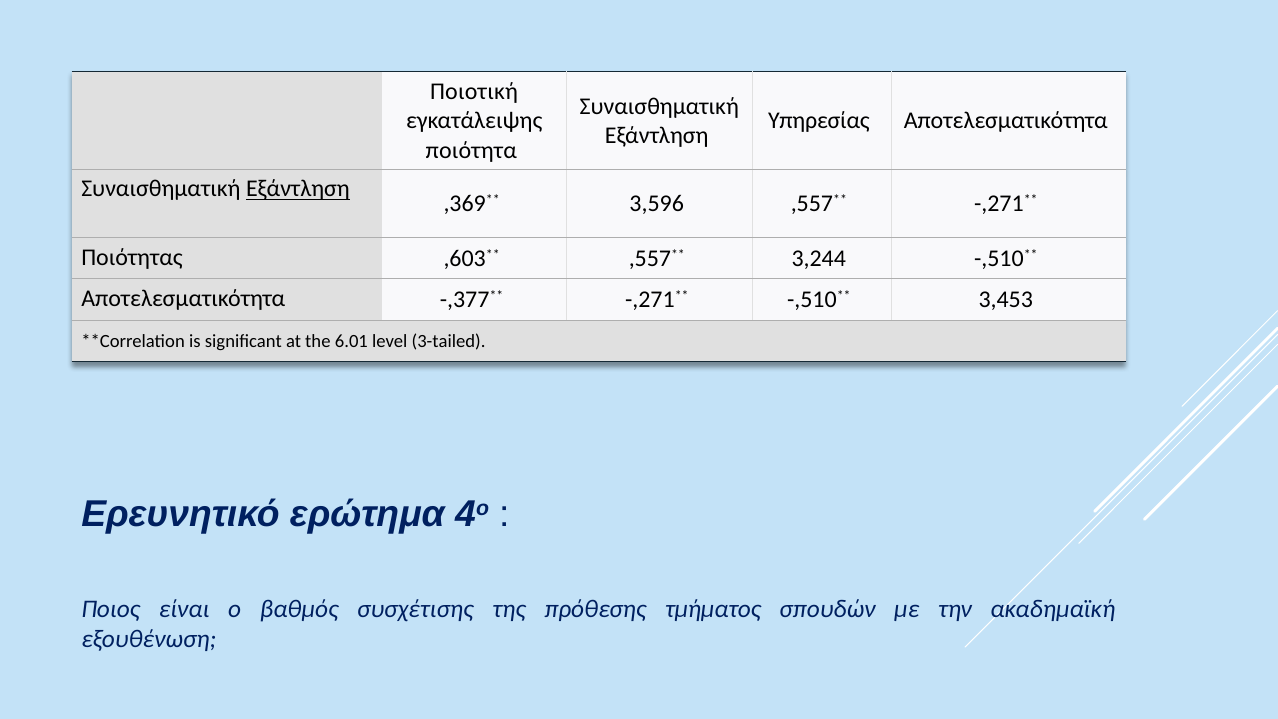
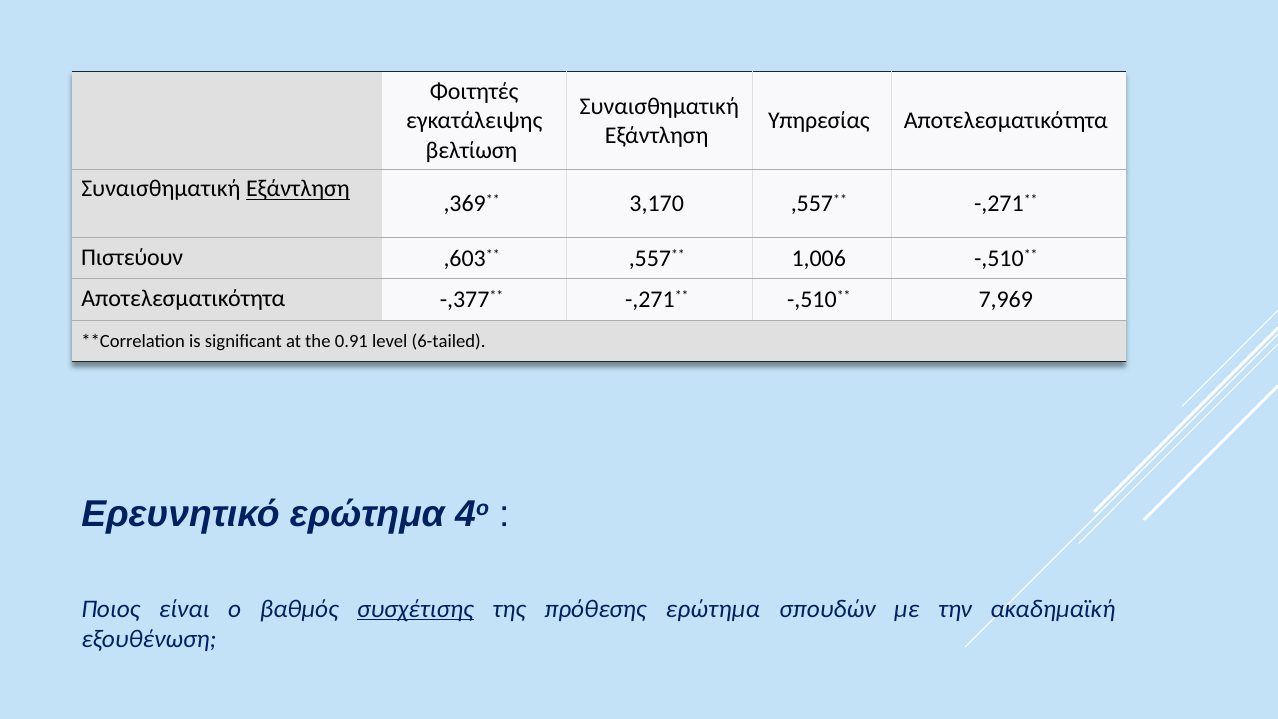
Ποιοτική: Ποιοτική -> Φοιτητές (474, 92)
ποιότητα: ποιότητα -> βελτίωση (472, 150)
3,596: 3,596 -> 3,170 (657, 204)
Ποιότητας: Ποιότητας -> Πιστεύουν (132, 257)
3,244: 3,244 -> 1,006 (819, 258)
3,453: 3,453 -> 7,969 (1006, 300)
6.01: 6.01 -> 0.91 (351, 341)
3-tailed: 3-tailed -> 6-tailed (449, 341)
συσχέτισης underline: none -> present (415, 609)
πρόθεσης τμήματος: τμήματος -> ερώτημα (713, 609)
